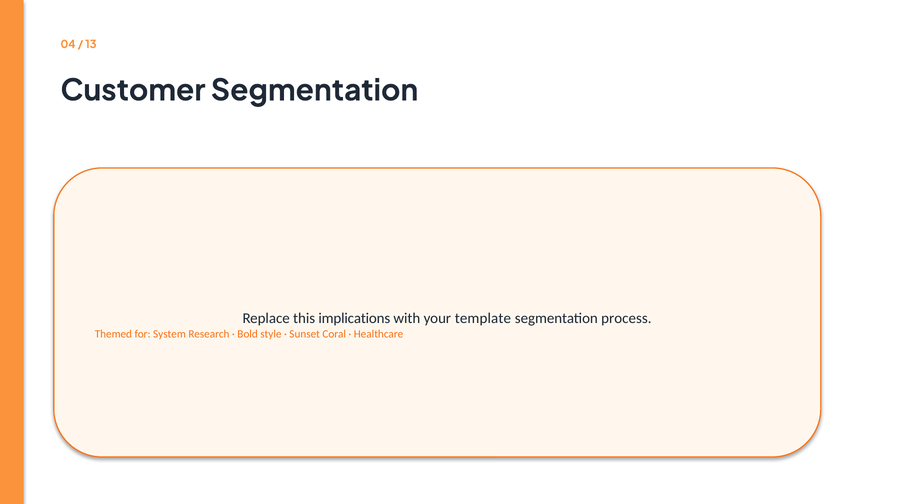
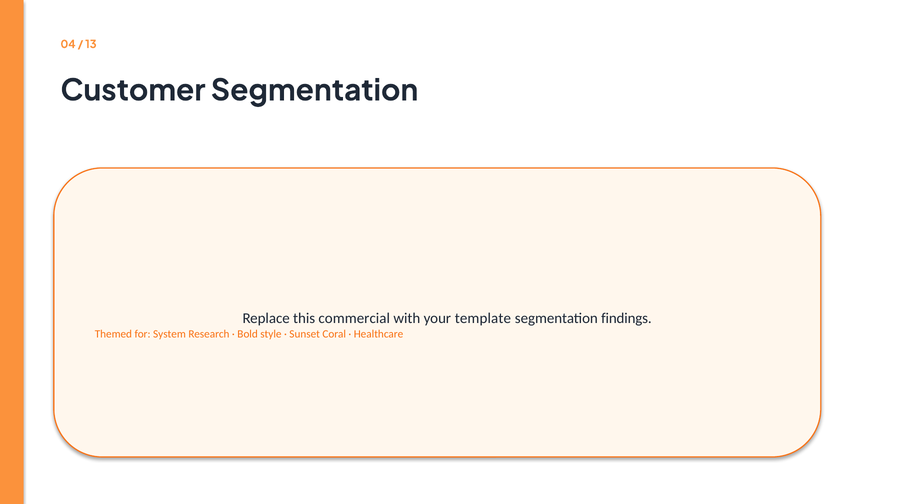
implications: implications -> commercial (354, 319)
process: process -> findings (626, 319)
